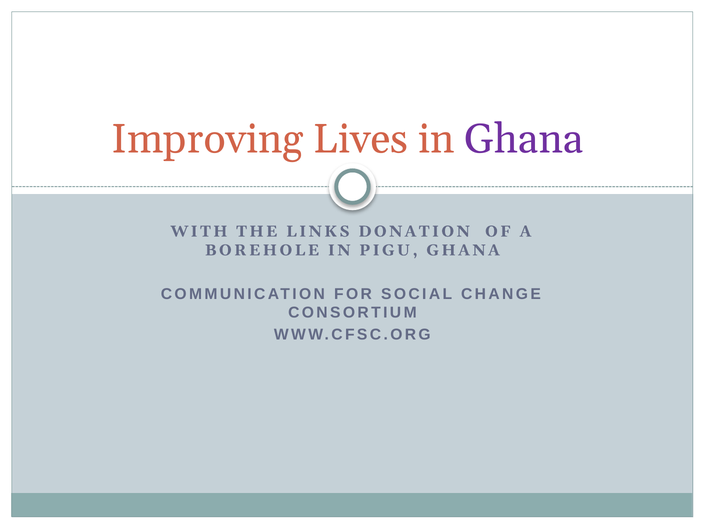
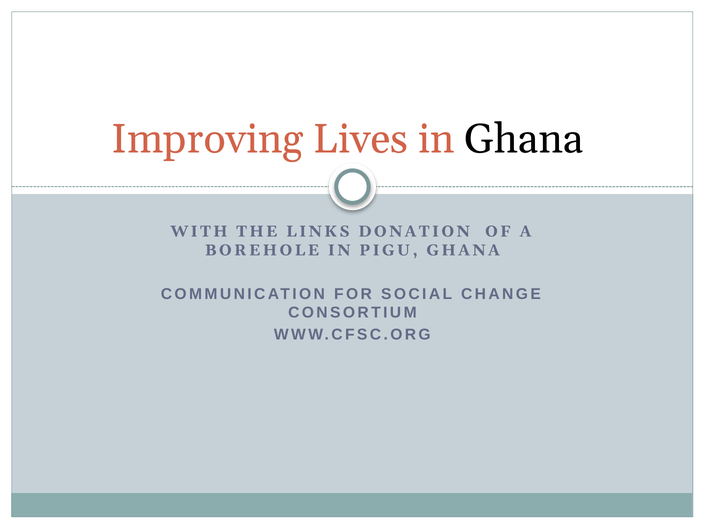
Ghana colour: purple -> black (524, 139)
